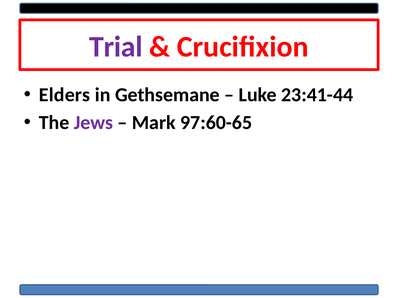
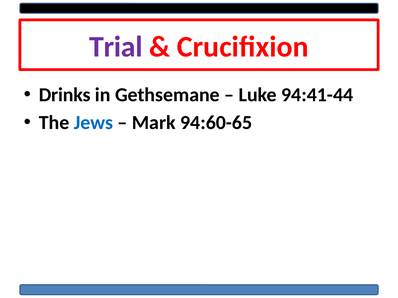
Elders: Elders -> Drinks (65, 95)
23:41-44: 23:41-44 -> 94:41-44 (317, 95)
Jews colour: purple -> blue (93, 123)
97:60-65: 97:60-65 -> 94:60-65 (216, 123)
